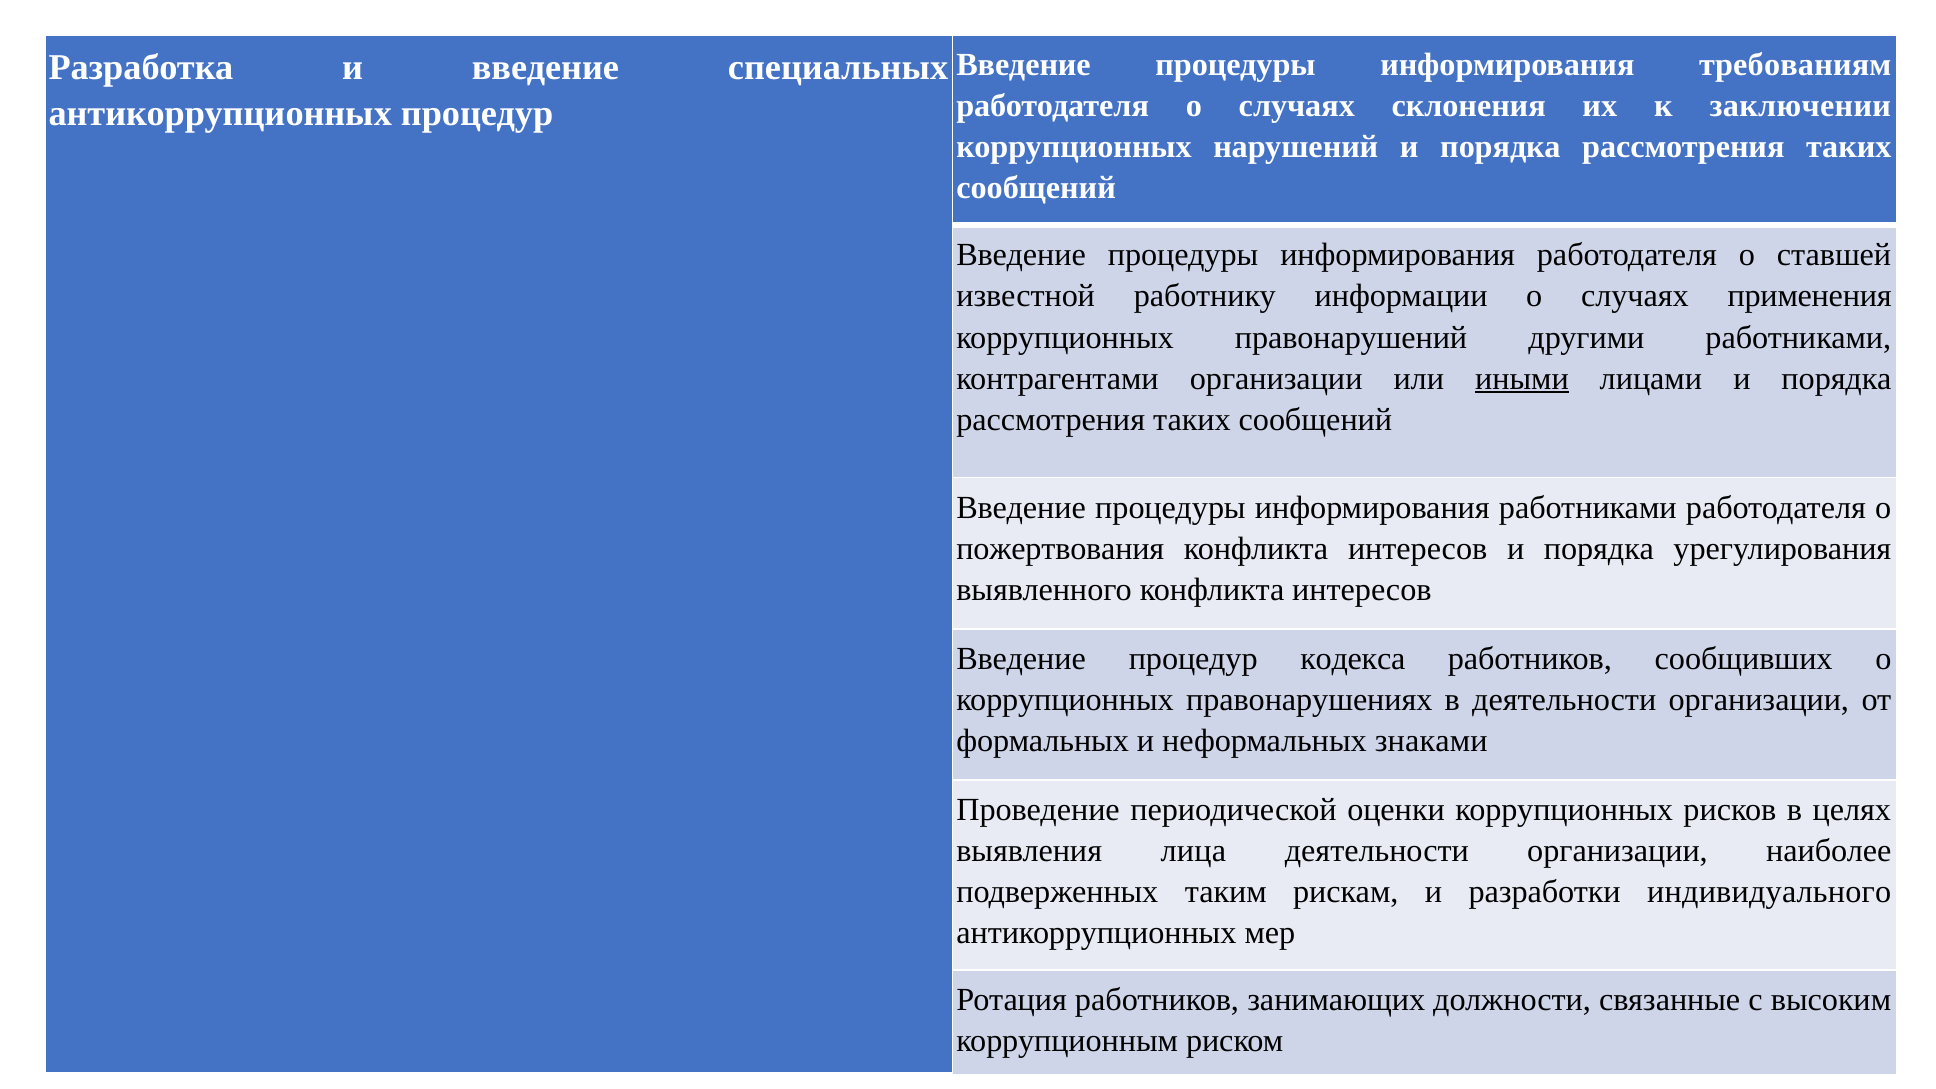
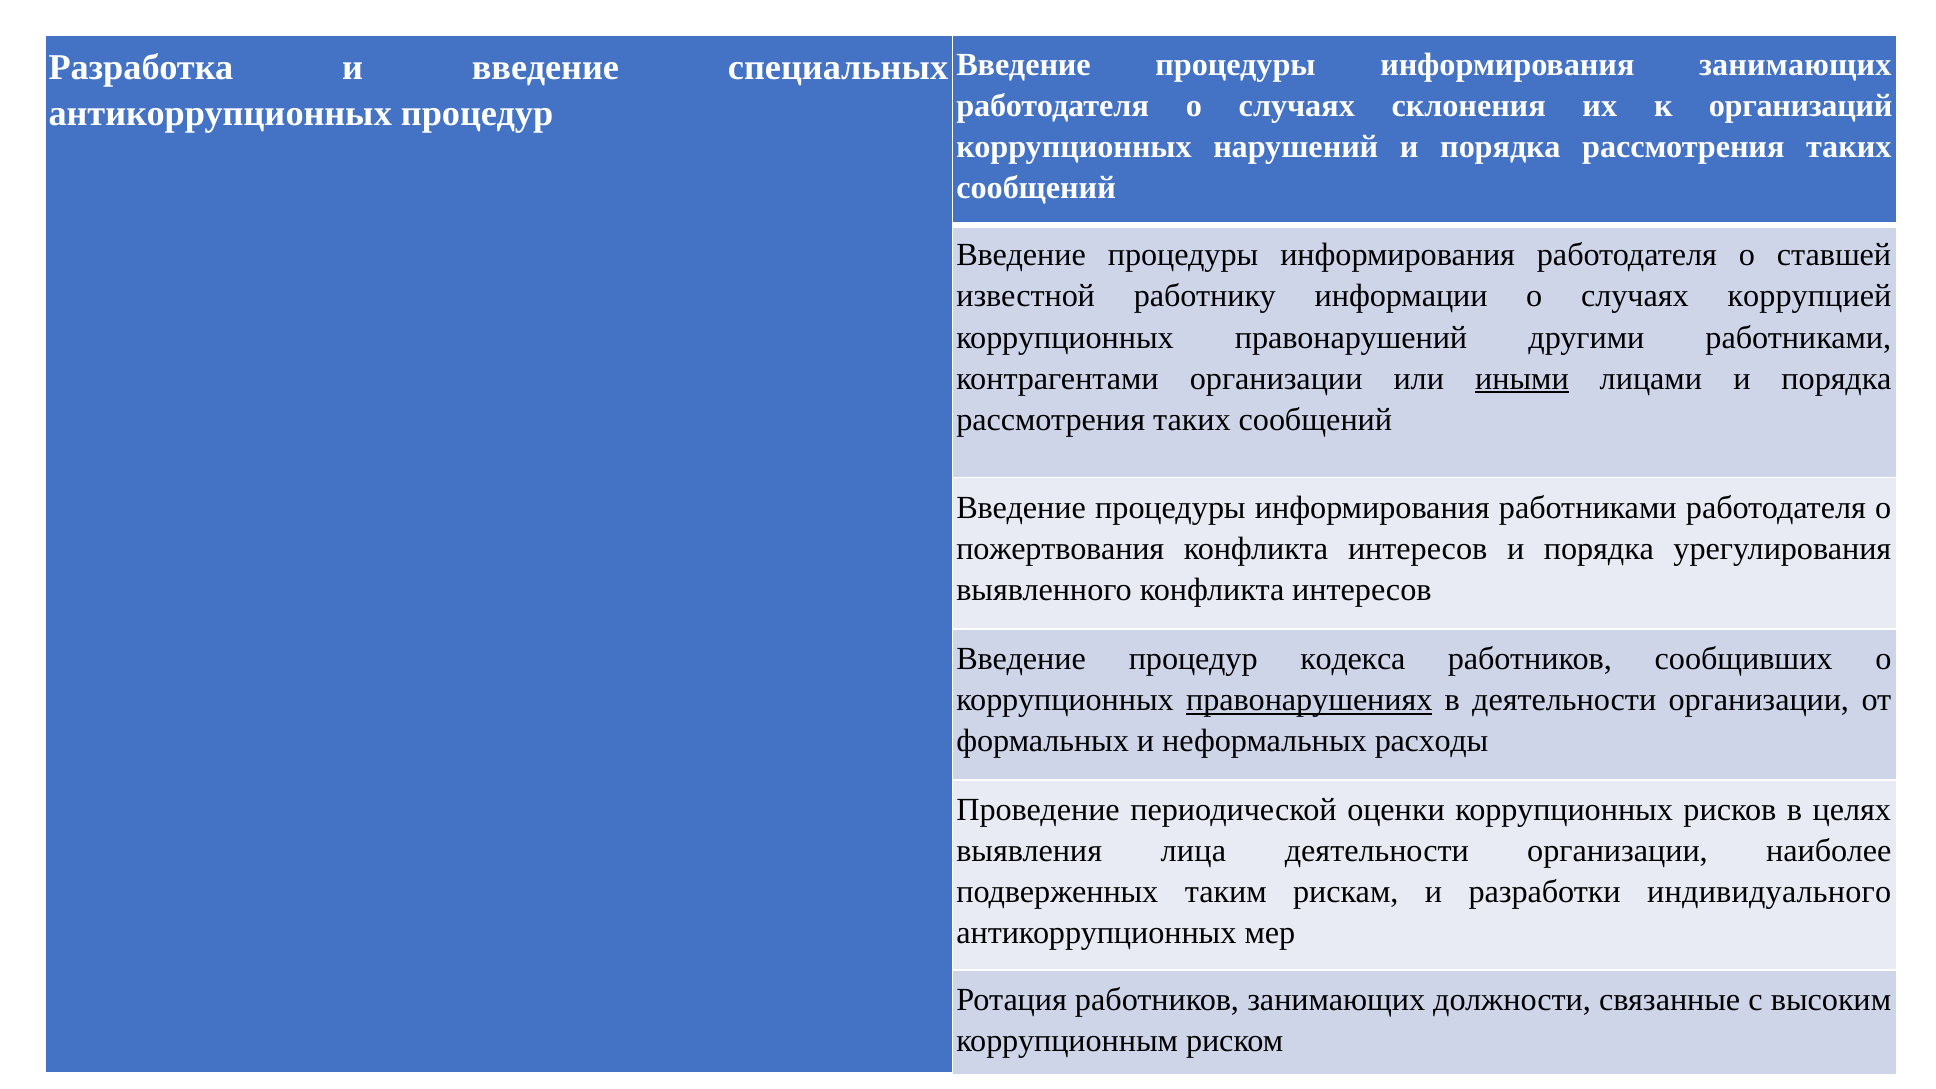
информирования требованиям: требованиям -> занимающих (1795, 65)
заключении: заключении -> организаций (1801, 106)
применения: применения -> коррупцией (1809, 296)
правонарушениях underline: none -> present (1309, 700)
знаками: знаками -> расходы (1431, 741)
